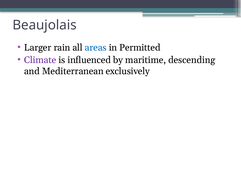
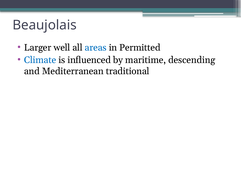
rain: rain -> well (62, 48)
Climate colour: purple -> blue (40, 60)
exclusively: exclusively -> traditional (128, 71)
